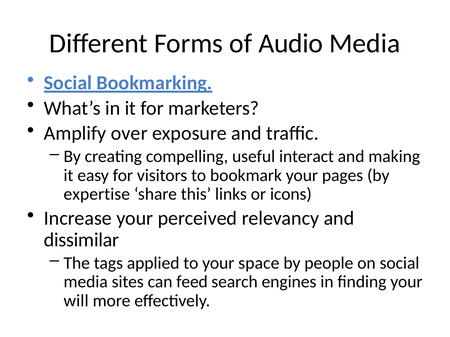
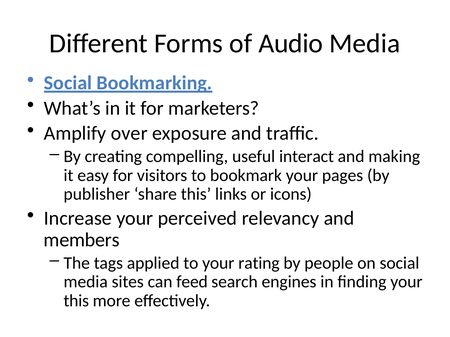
expertise: expertise -> publisher (97, 194)
dissimilar: dissimilar -> members (82, 240)
space: space -> rating (259, 263)
will: will -> this (76, 301)
